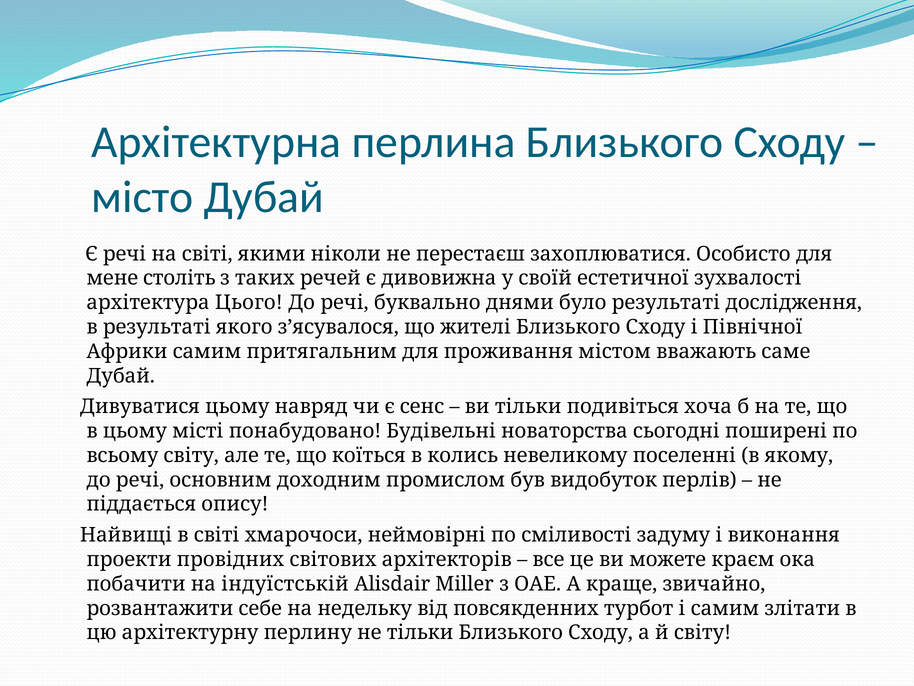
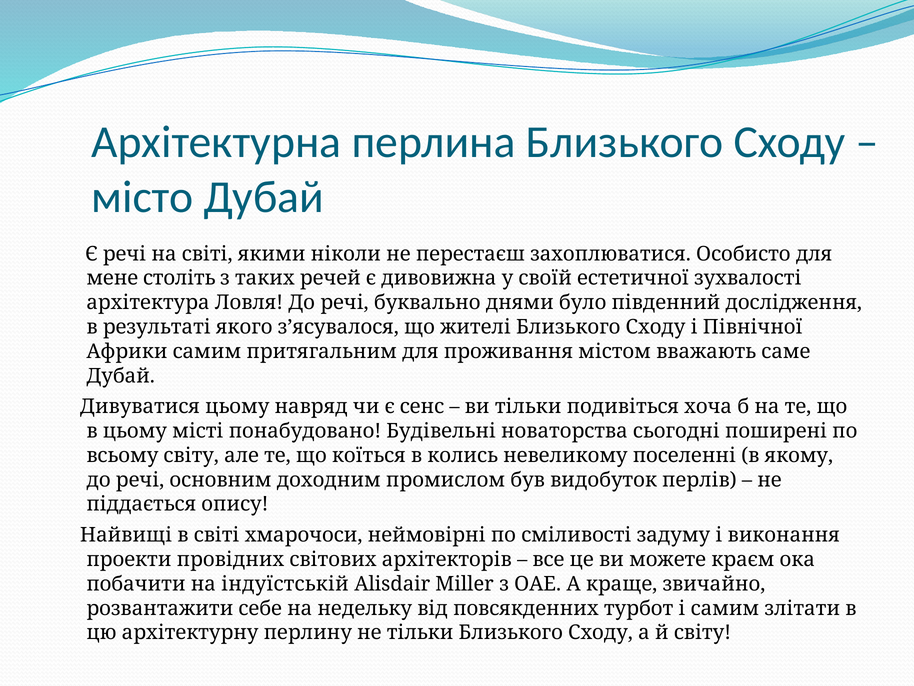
Цього: Цього -> Ловля (249, 302)
було результаті: результаті -> південний (666, 302)
